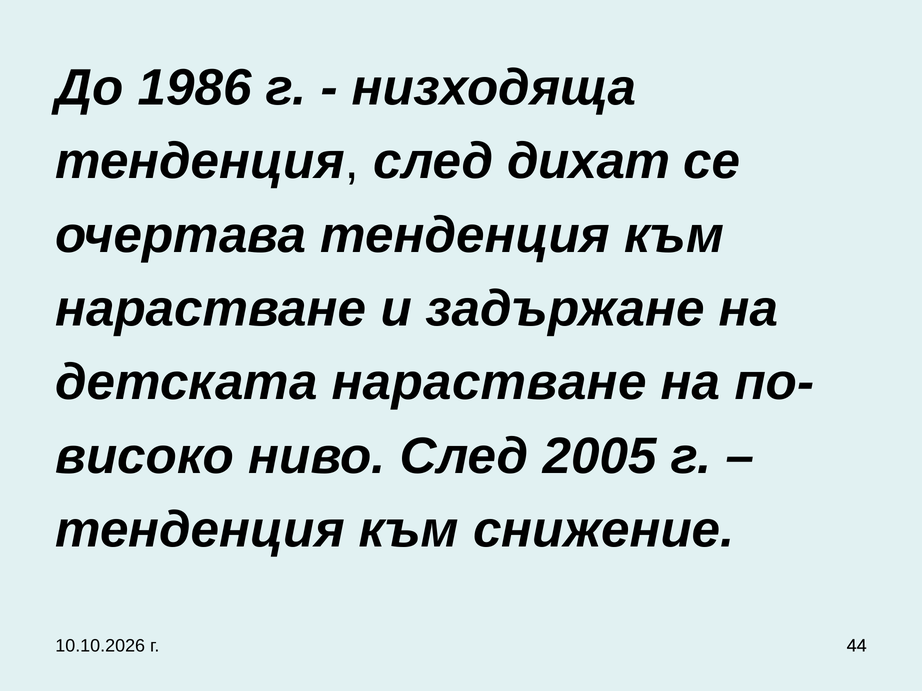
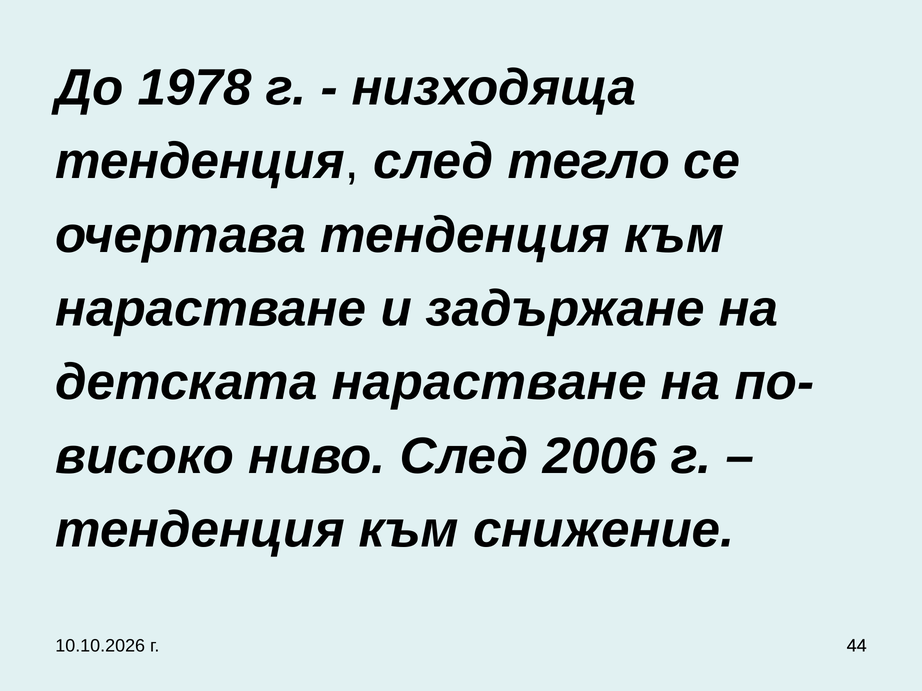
1986: 1986 -> 1978 (195, 88)
дихат: дихат -> тегло (589, 162)
2005: 2005 -> 2006 (600, 457)
